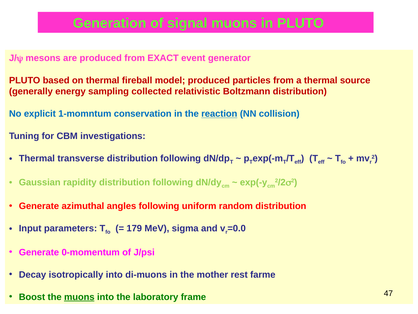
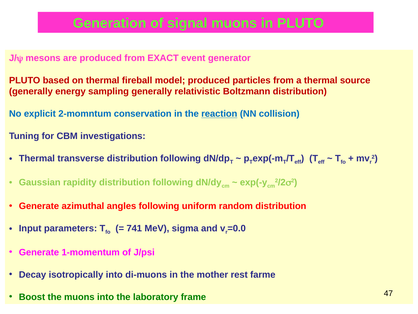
sampling collected: collected -> generally (152, 91)
1-momntum: 1-momntum -> 2-momntum (85, 114)
179: 179 -> 741 (134, 228)
0-momentum: 0-momentum -> 1-momentum (91, 252)
muons underline: present -> none (79, 297)
